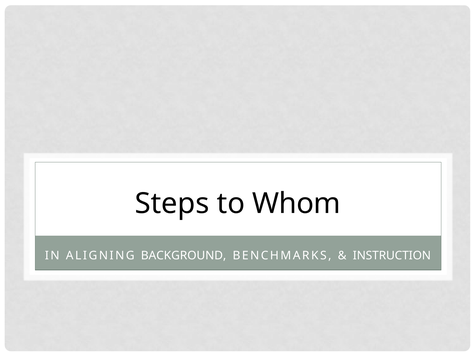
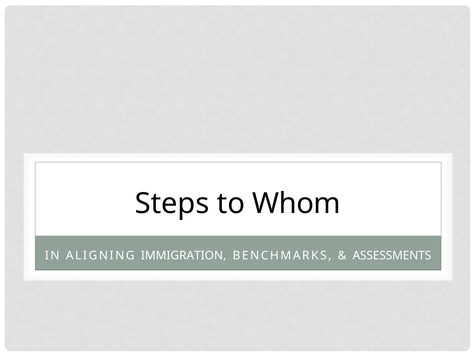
BACKGROUND: BACKGROUND -> IMMIGRATION (184, 256)
INSTRUCTION: INSTRUCTION -> ASSESSMENTS (392, 256)
